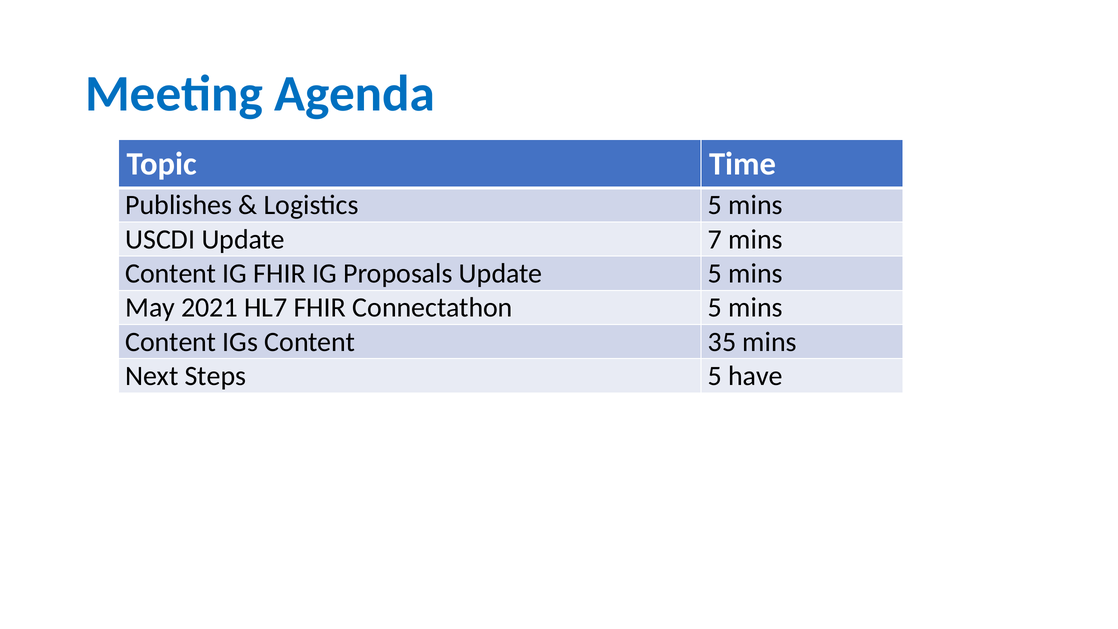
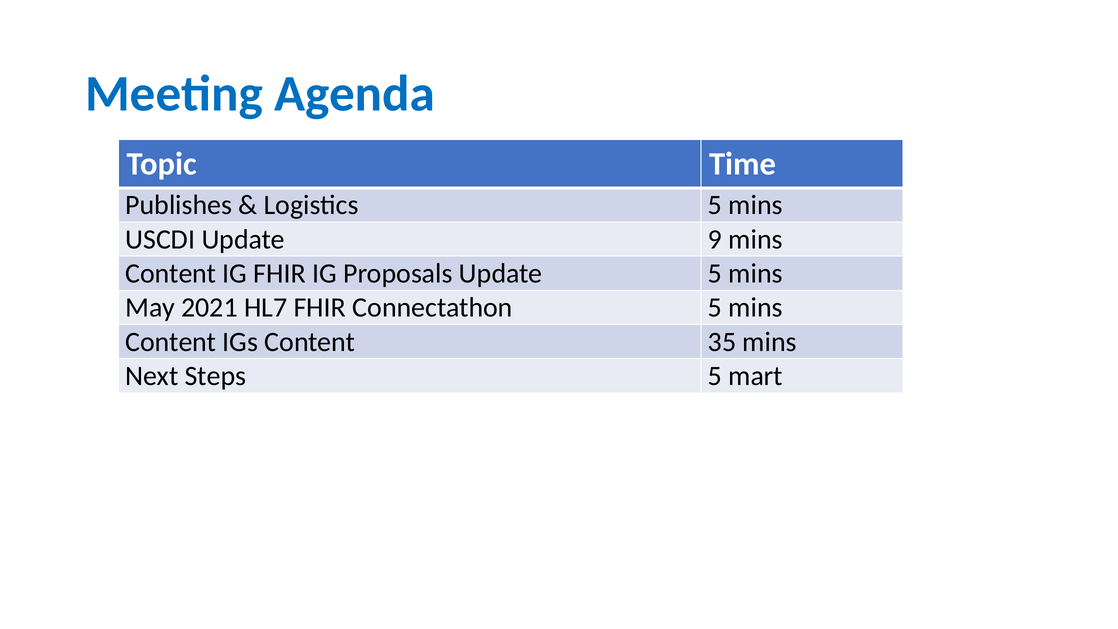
7: 7 -> 9 (715, 239)
have: have -> mart (756, 376)
